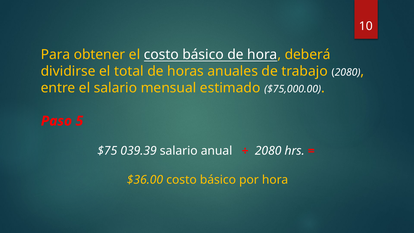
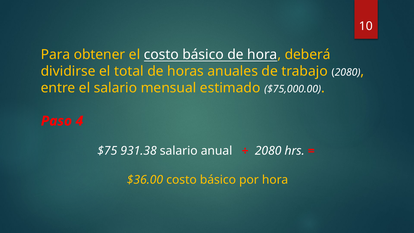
5: 5 -> 4 (79, 121)
039.39: 039.39 -> 931.38 (139, 151)
